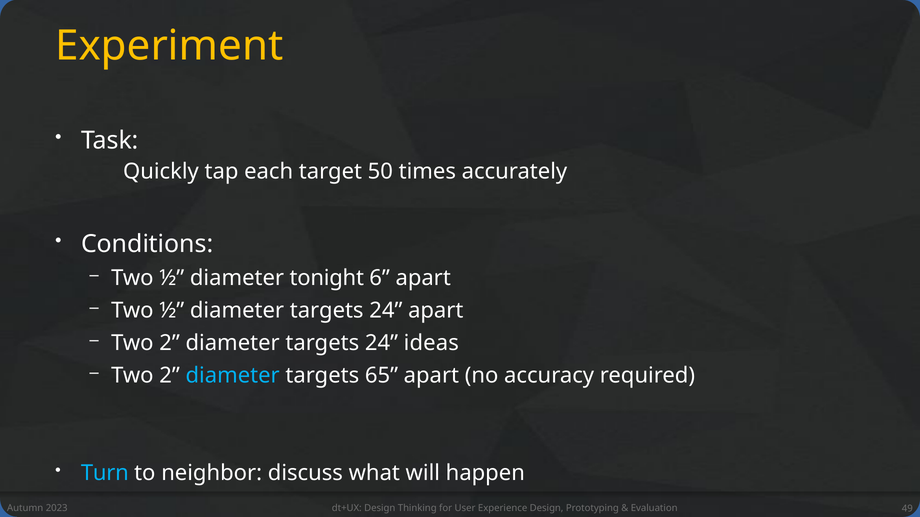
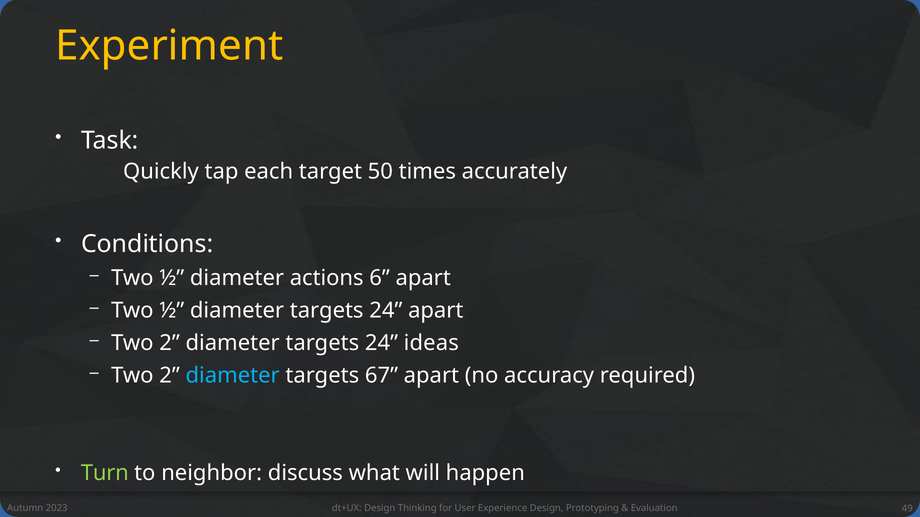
tonight: tonight -> actions (327, 278)
65: 65 -> 67 (381, 376)
Turn colour: light blue -> light green (105, 474)
